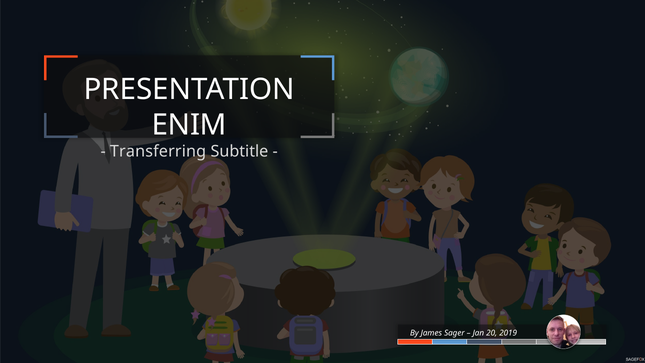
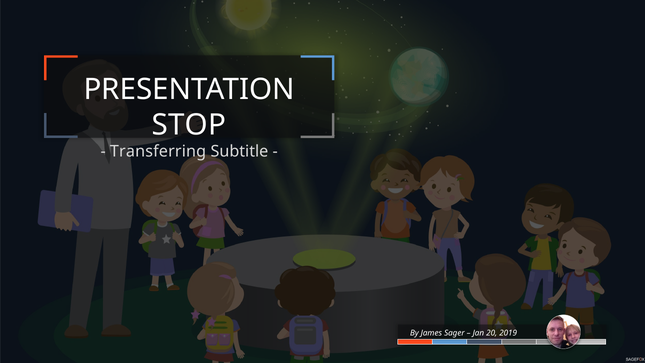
ENIM: ENIM -> STOP (189, 125)
